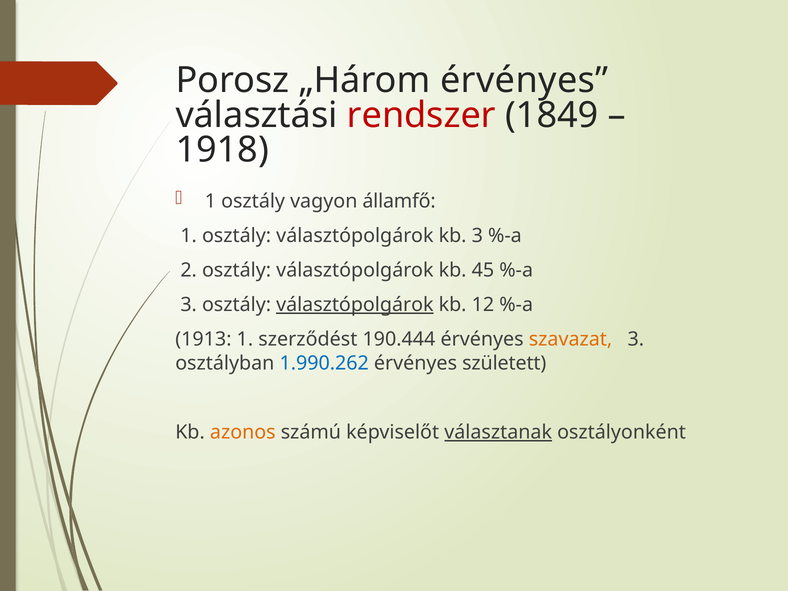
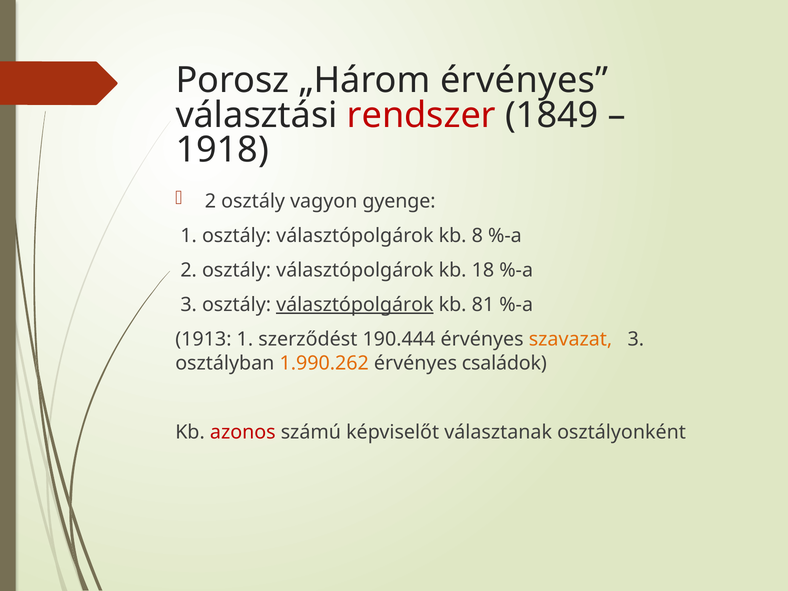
1: 1 -> 2 (210, 201)
államfő: államfő -> gyenge (399, 201)
kb 3: 3 -> 8 (477, 236)
45: 45 -> 18 (483, 270)
12: 12 -> 81 (483, 305)
1.990.262 colour: blue -> orange (324, 363)
született: született -> családok (504, 363)
azonos colour: orange -> red (243, 432)
választanak underline: present -> none (498, 432)
